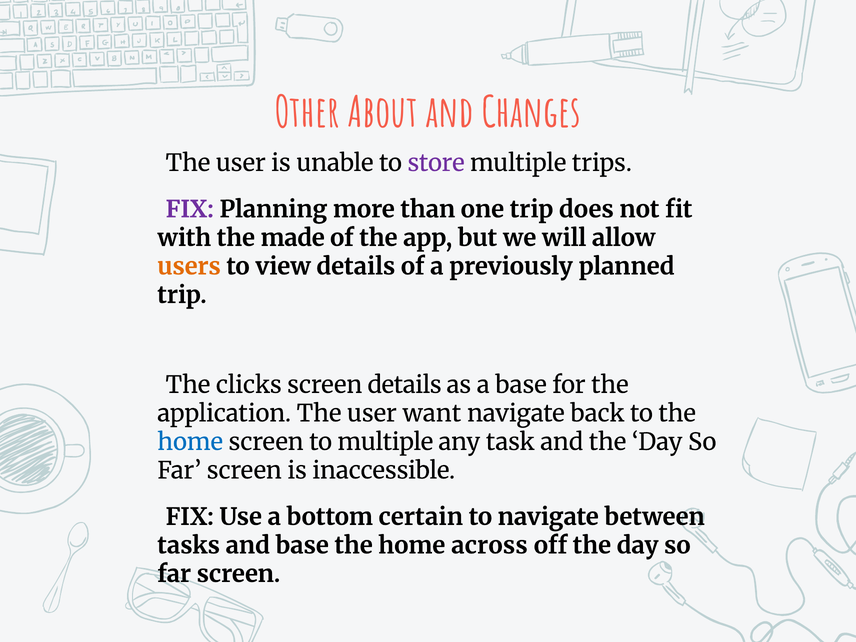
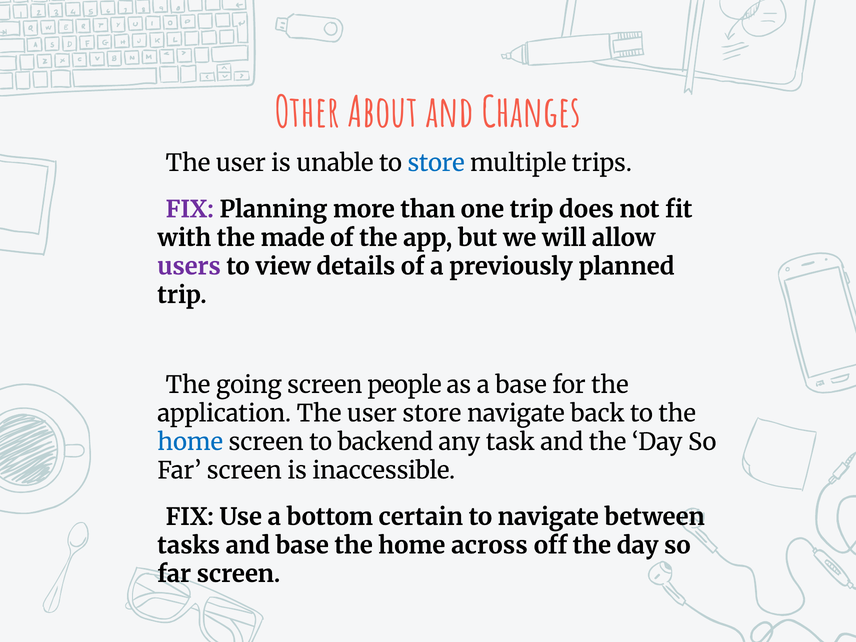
store colour: purple -> blue (436, 163)
users colour: orange -> purple (189, 267)
clicks: clicks -> going (249, 385)
screen details: details -> people (405, 385)
user want: want -> store (432, 414)
to multiple: multiple -> backend (385, 442)
